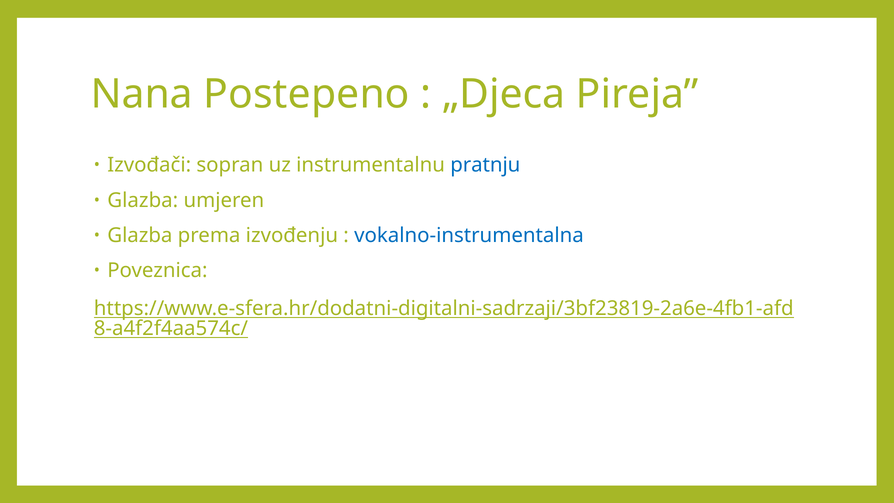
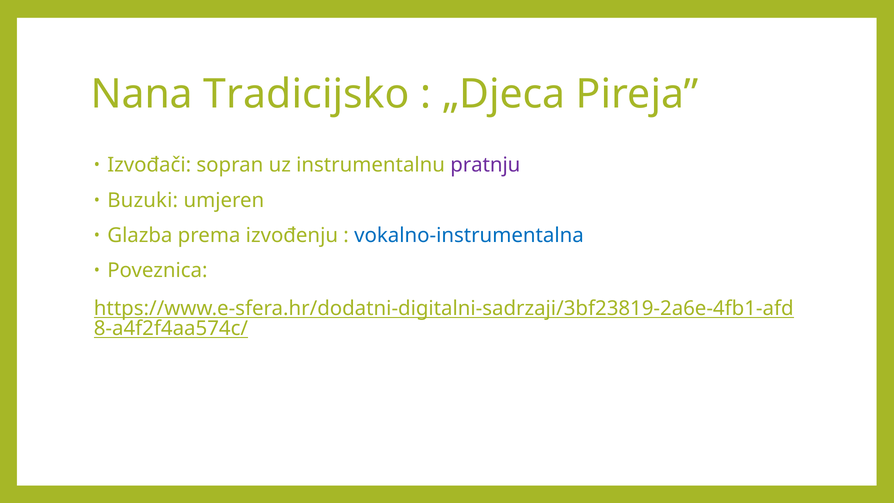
Postepeno: Postepeno -> Tradicijsko (307, 94)
pratnju colour: blue -> purple (485, 165)
Glazba: Glazba -> Buzuki (143, 200)
